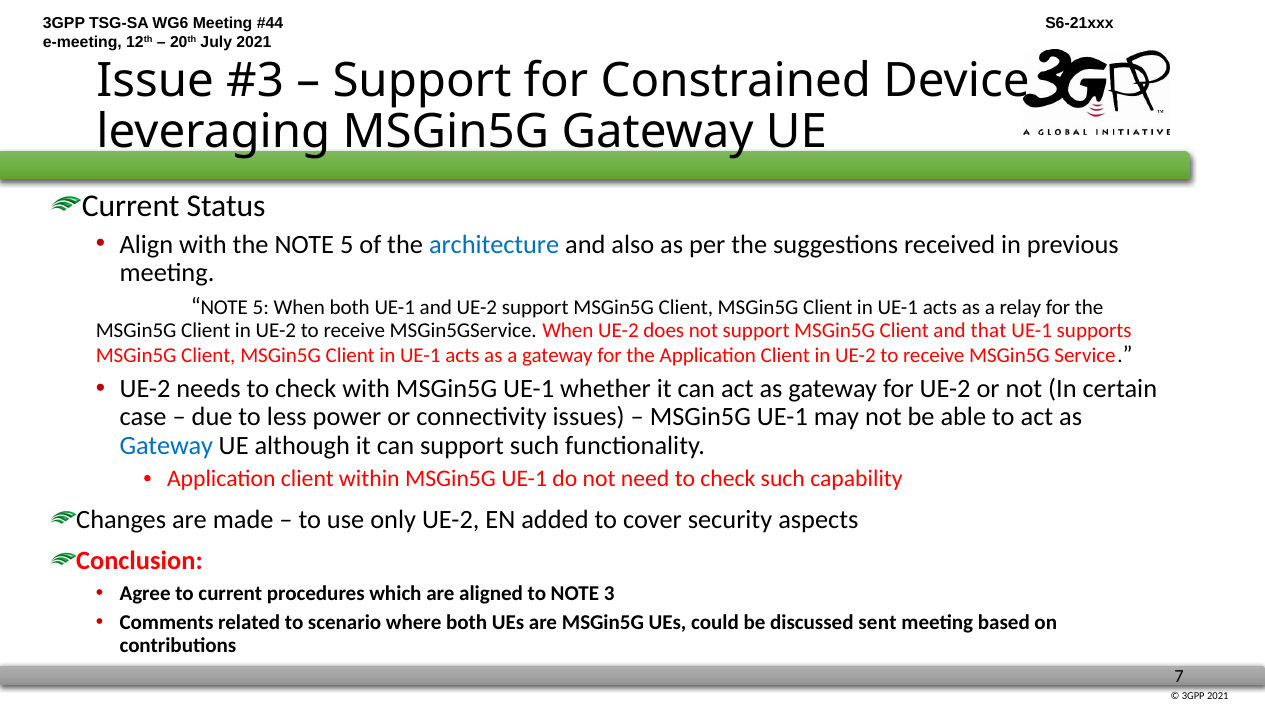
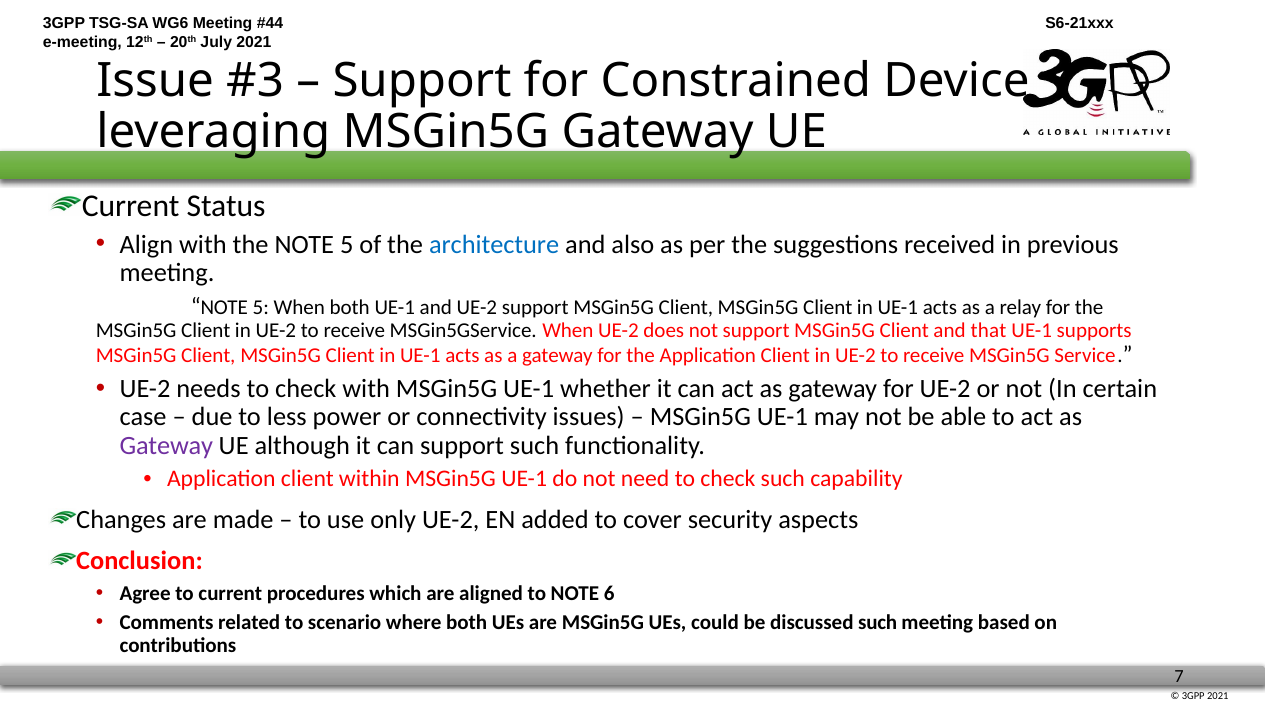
Gateway colour: blue -> purple (166, 445)
3: 3 -> 6 (609, 593)
discussed sent: sent -> such (878, 622)
